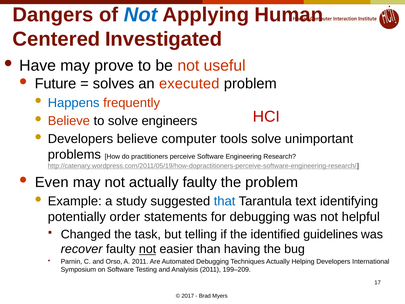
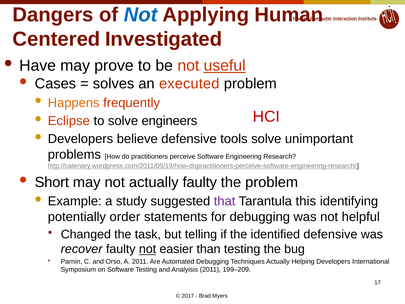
useful underline: none -> present (225, 66)
Future: Future -> Cases (55, 84)
Happens colour: blue -> orange (74, 103)
Believe: Believe -> Eclipse (69, 121)
believe computer: computer -> defensive (189, 139)
Even: Even -> Short (52, 182)
that colour: blue -> purple (225, 201)
text: text -> this (306, 201)
identified guidelines: guidelines -> defensive (330, 234)
than having: having -> testing (242, 249)
